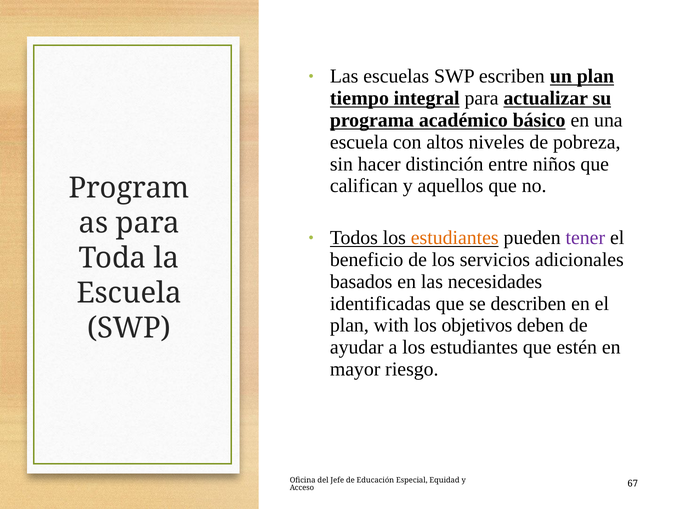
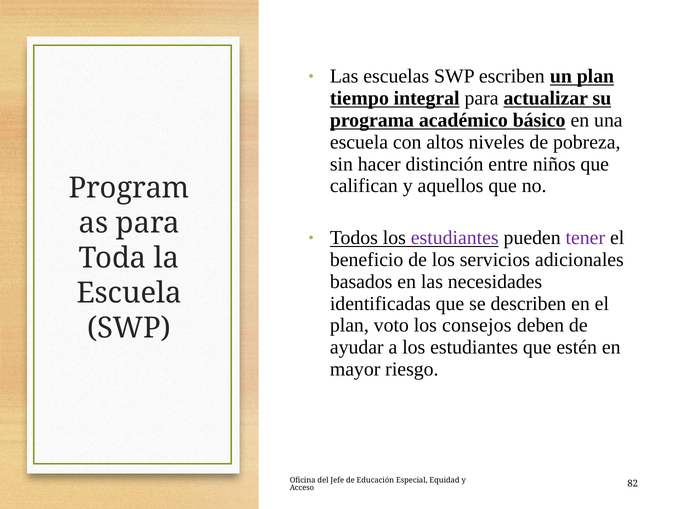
estudiantes colour: orange -> purple (455, 237)
with: with -> voto (391, 325)
objetivos: objetivos -> consejos (477, 325)
67: 67 -> 82 (633, 483)
